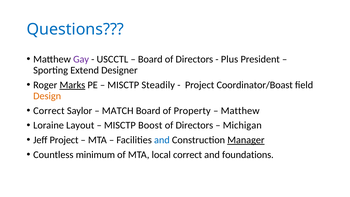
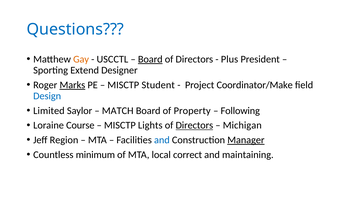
Gay colour: purple -> orange (81, 59)
Board underline: none -> present (150, 59)
Steadily: Steadily -> Student (158, 85)
Coordinator/Boast: Coordinator/Boast -> Coordinator/Make (255, 85)
Design colour: orange -> blue (47, 96)
Correct: Correct -> Limited (49, 111)
Matthew: Matthew -> Following (240, 111)
Layout: Layout -> Course (80, 125)
Boost: Boost -> Lights (150, 125)
Directors underline: none -> present (194, 125)
Jeff Project: Project -> Region (64, 140)
foundations: foundations -> maintaining (248, 155)
